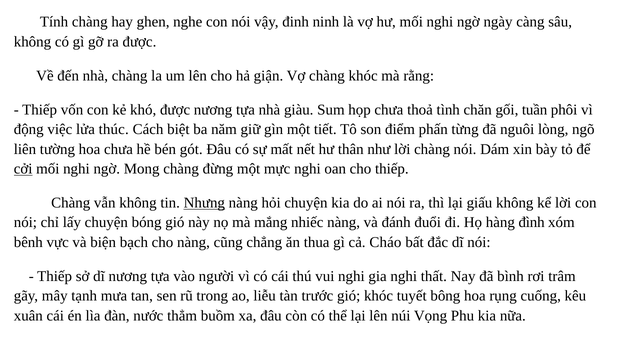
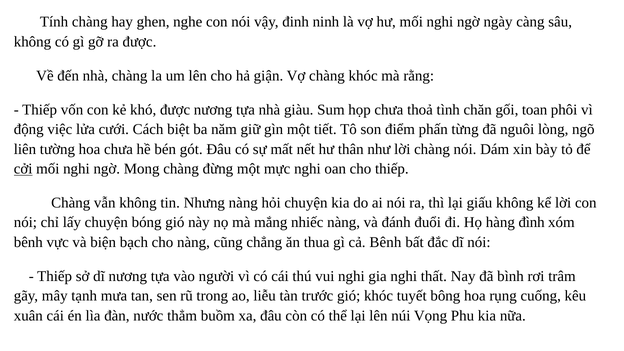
tuần: tuần -> toan (535, 110)
thúc: thúc -> cưới (114, 129)
Nhưng underline: present -> none (204, 203)
cả Cháo: Cháo -> Bênh (385, 242)
